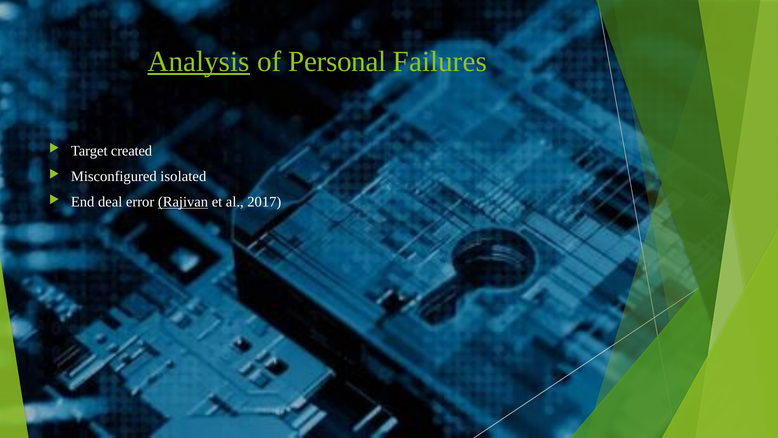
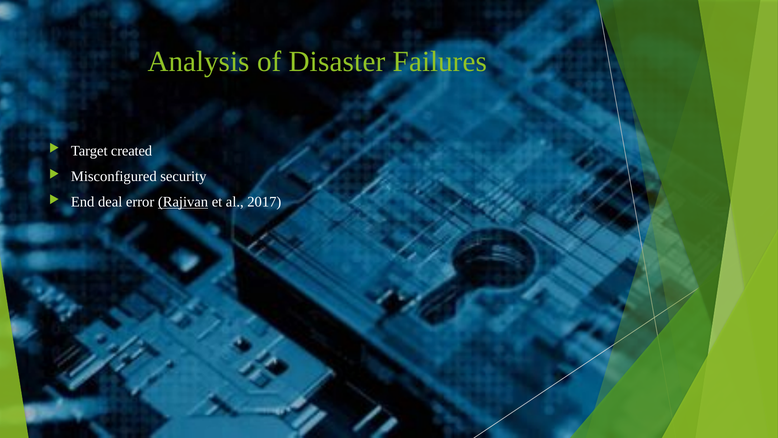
Analysis underline: present -> none (199, 61)
Personal: Personal -> Disaster (337, 61)
isolated: isolated -> security (183, 176)
